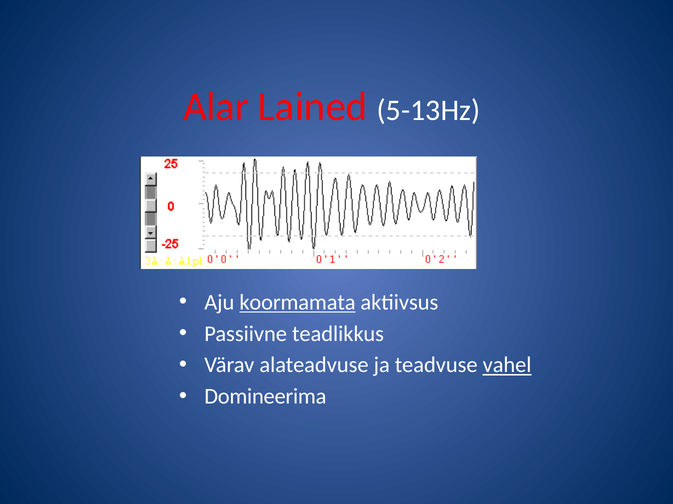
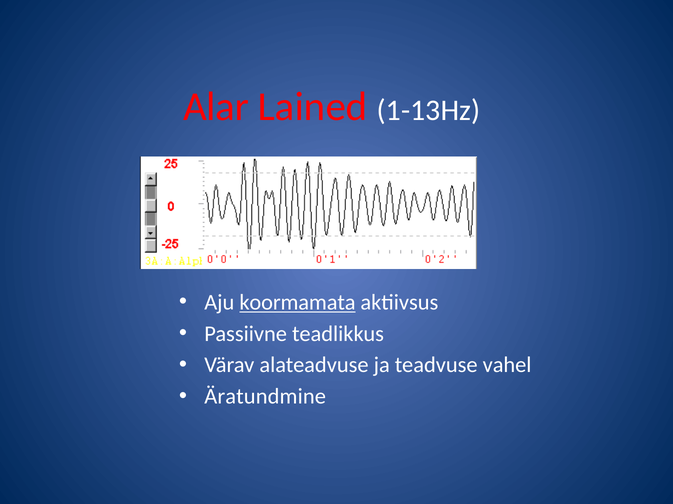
5-13Hz: 5-13Hz -> 1-13Hz (429, 110)
vahel underline: present -> none (507, 366)
Domineerima: Domineerima -> Äratundmine (265, 397)
